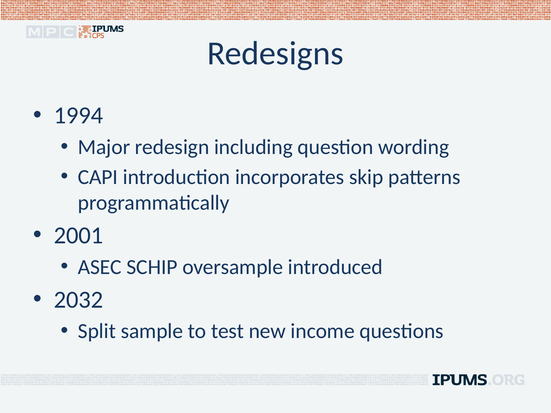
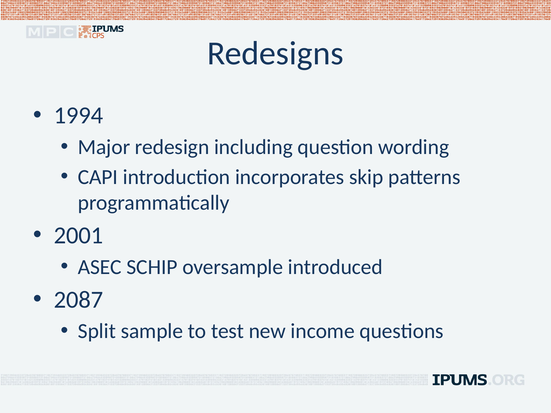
2032: 2032 -> 2087 (79, 300)
